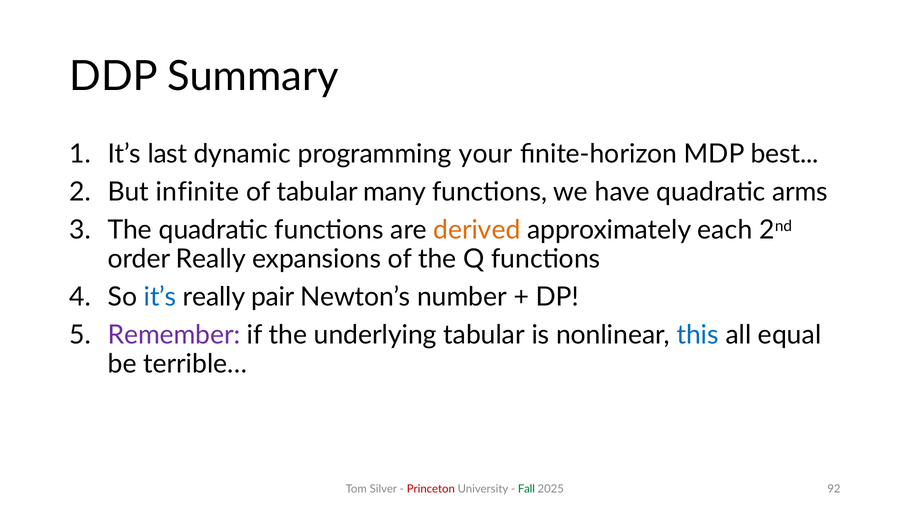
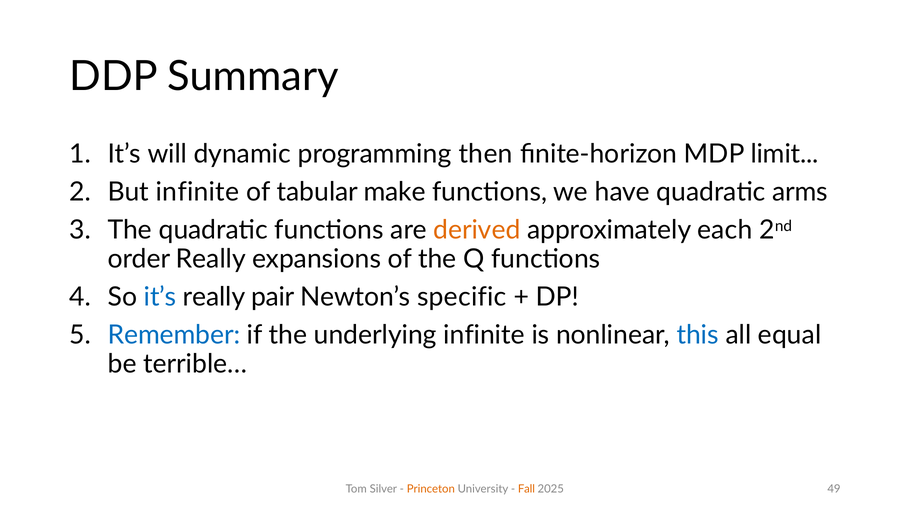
last: last -> will (167, 154)
your: your -> then (486, 154)
best: best -> limit (785, 154)
many: many -> make (395, 192)
number: number -> specific (462, 297)
Remember colour: purple -> blue (174, 335)
underlying tabular: tabular -> infinite (484, 335)
Princeton colour: red -> orange (431, 489)
Fall colour: green -> orange (526, 489)
92: 92 -> 49 (834, 489)
